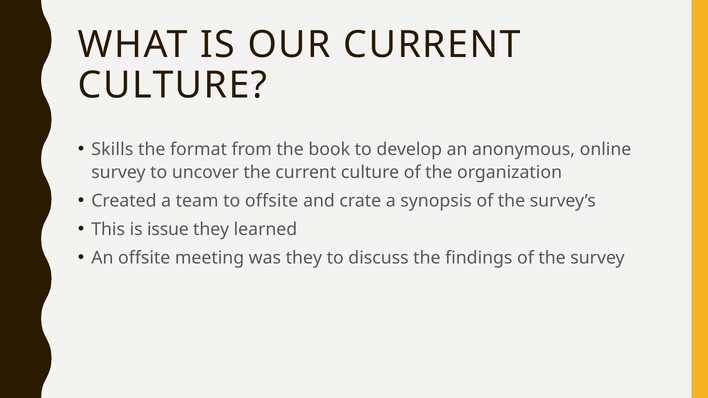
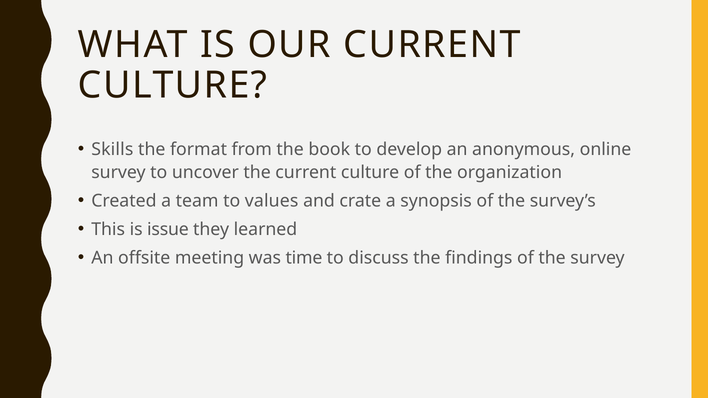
to offsite: offsite -> values (272, 201)
was they: they -> time (304, 258)
